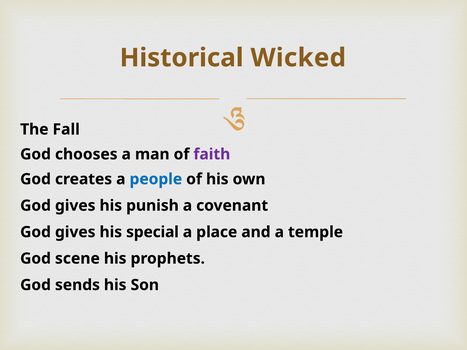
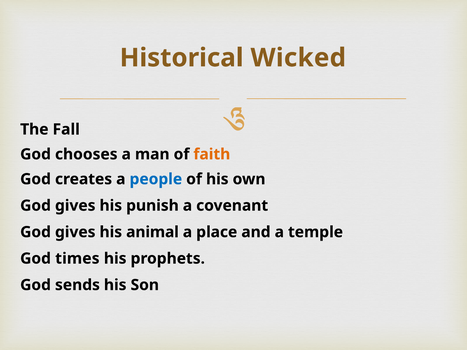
faith colour: purple -> orange (212, 154)
special: special -> animal (153, 232)
scene: scene -> times (77, 259)
